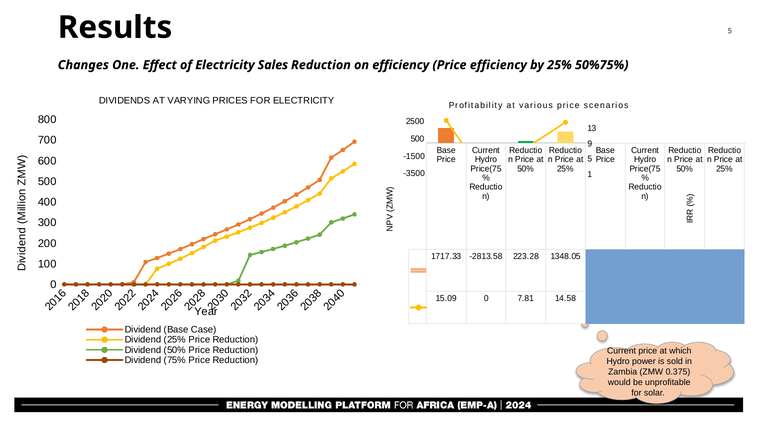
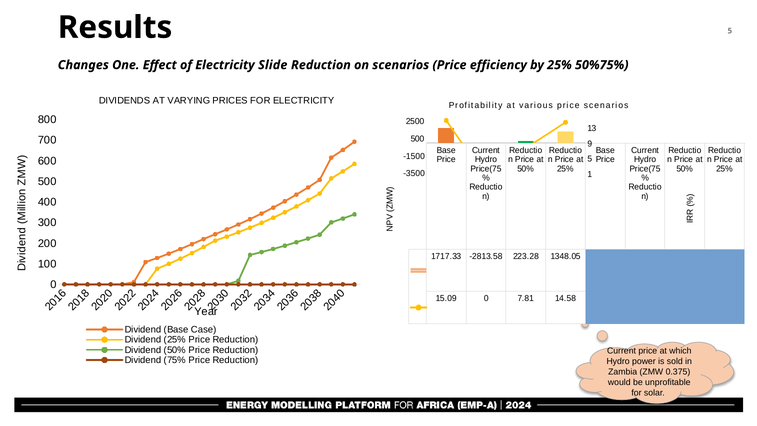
Sales: Sales -> Slide (273, 65)
on efficiency: efficiency -> scenarios (401, 65)
